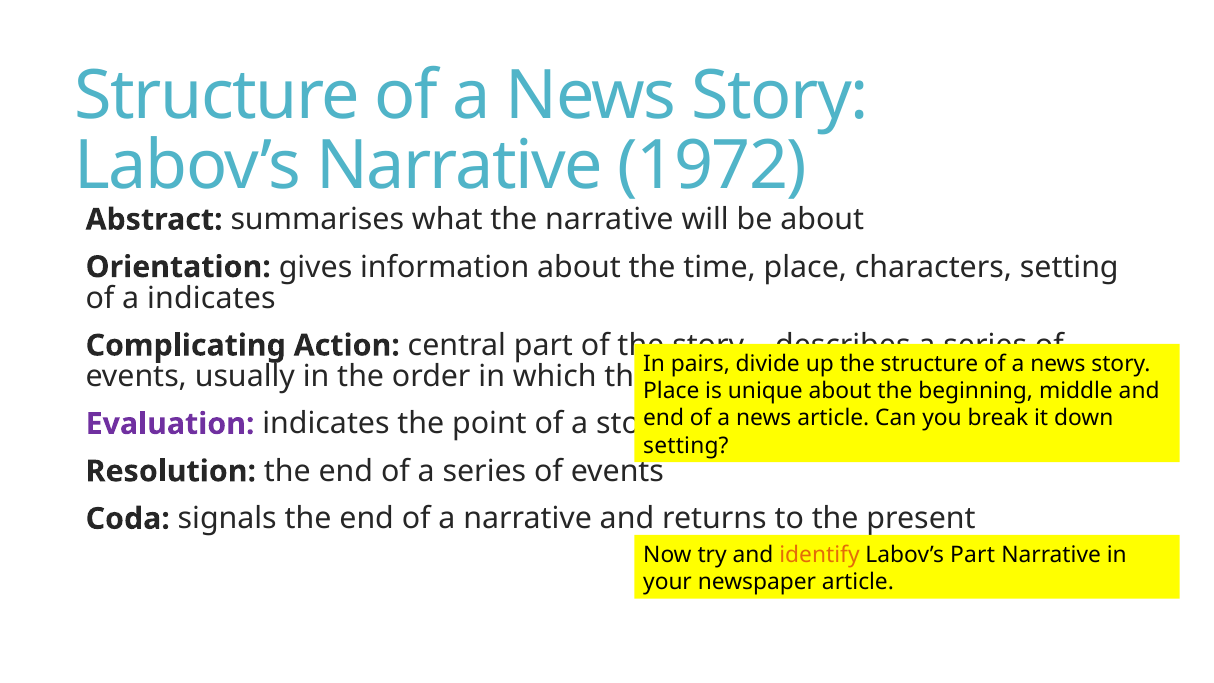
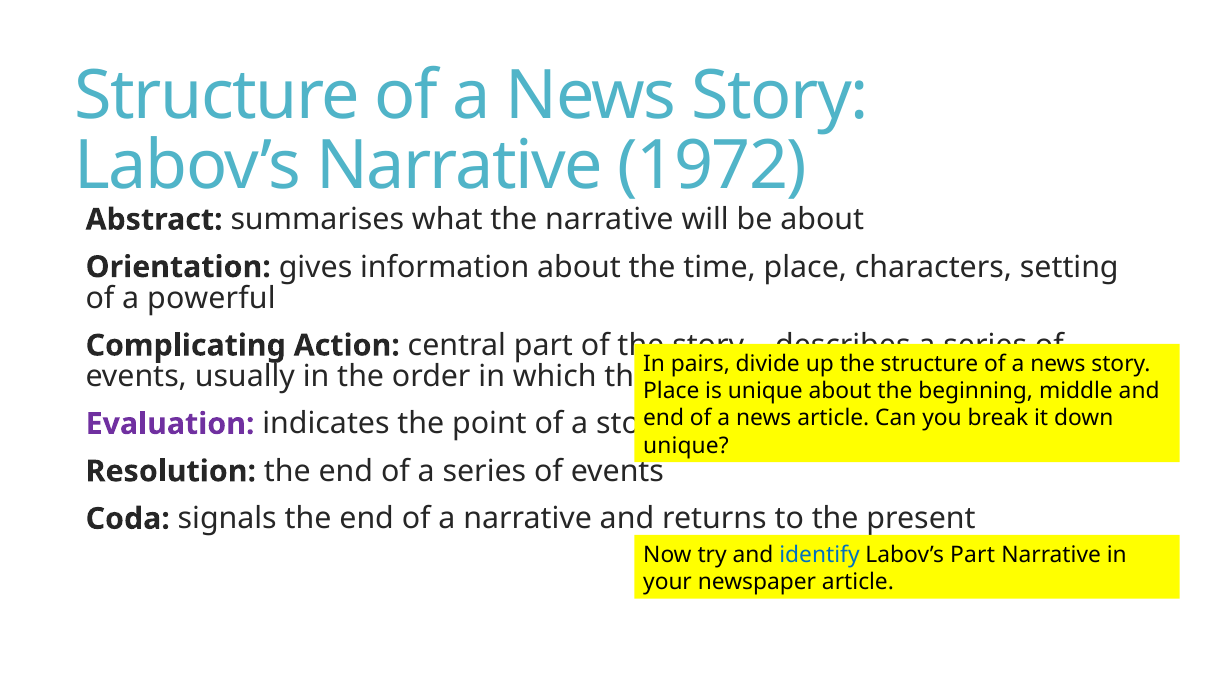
a indicates: indicates -> powerful (211, 298)
setting: setting -> unique (686, 446)
identify colour: orange -> blue (819, 555)
